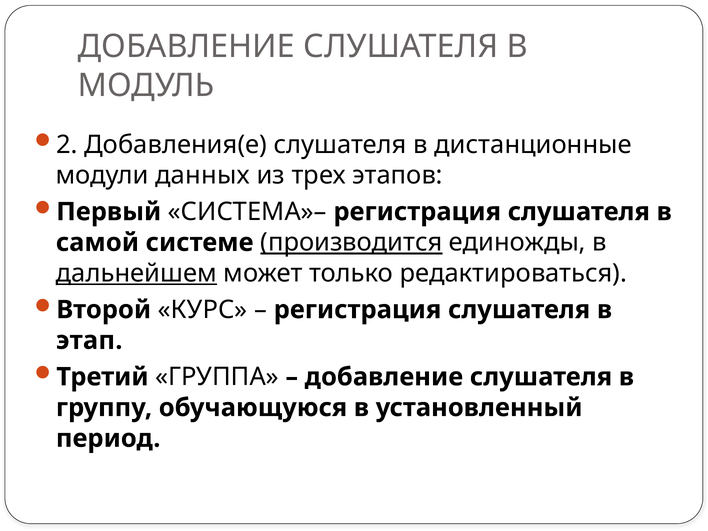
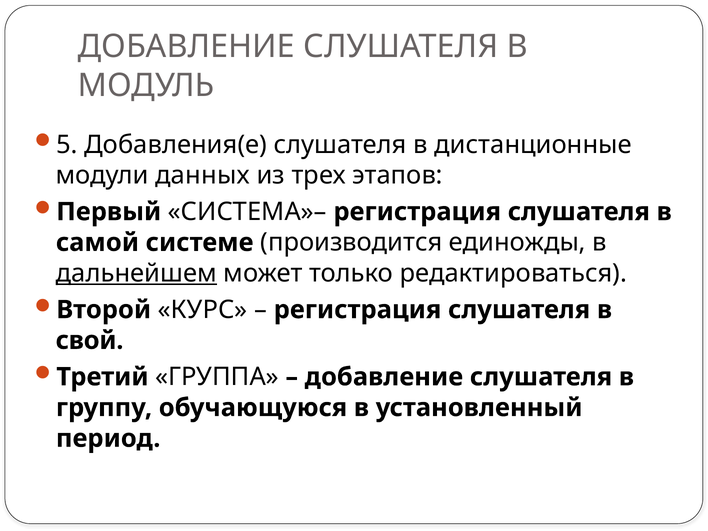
2: 2 -> 5 (67, 145)
производится underline: present -> none (351, 243)
этап: этап -> свой (90, 340)
